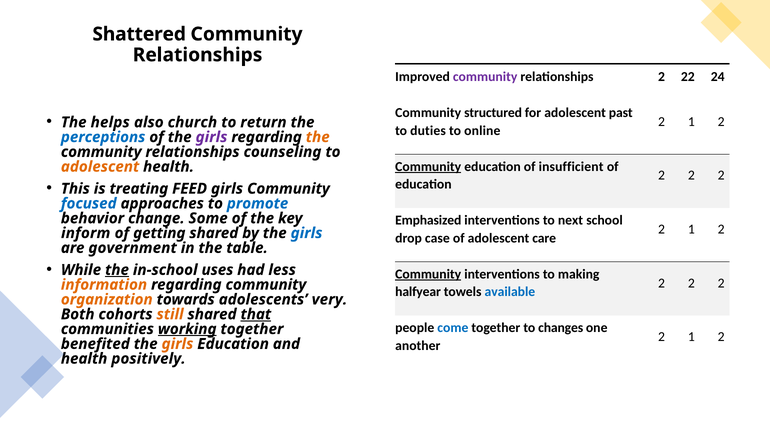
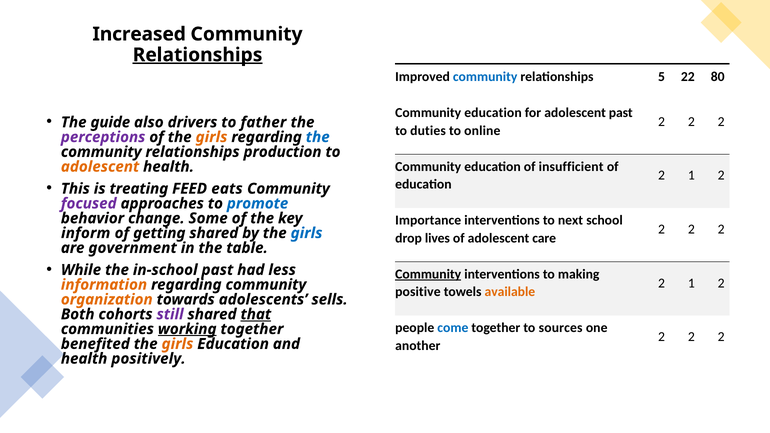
Shattered: Shattered -> Increased (139, 34)
Relationships underline: none -> present (198, 55)
community colour: purple -> blue (485, 77)
relationships 2: 2 -> 5 (662, 77)
24: 24 -> 80 (718, 77)
structured: structured -> education (493, 113)
helps: helps -> guide (110, 122)
church: church -> drivers (192, 122)
return: return -> father (263, 122)
1: 1 -> 2 (691, 122)
perceptions colour: blue -> purple (103, 137)
girls colour: purple -> orange (211, 137)
the colour: orange -> blue (318, 137)
counseling: counseling -> production (283, 152)
Community underline: present -> none (428, 167)
2: 2 -> 1 (691, 176)
FEED girls: girls -> eats (227, 189)
focused colour: blue -> purple (89, 204)
Emphasized: Emphasized -> Importance (428, 220)
1: 1 -> 2 (691, 229)
case: case -> lives (437, 238)
the underline: present -> none (117, 270)
in-school uses: uses -> past (217, 270)
2: 2 -> 1 (691, 283)
halfyear: halfyear -> positive (418, 292)
available colour: blue -> orange (510, 292)
very: very -> sells (330, 300)
still colour: orange -> purple (170, 314)
changes: changes -> sources (561, 328)
1: 1 -> 2 (691, 337)
